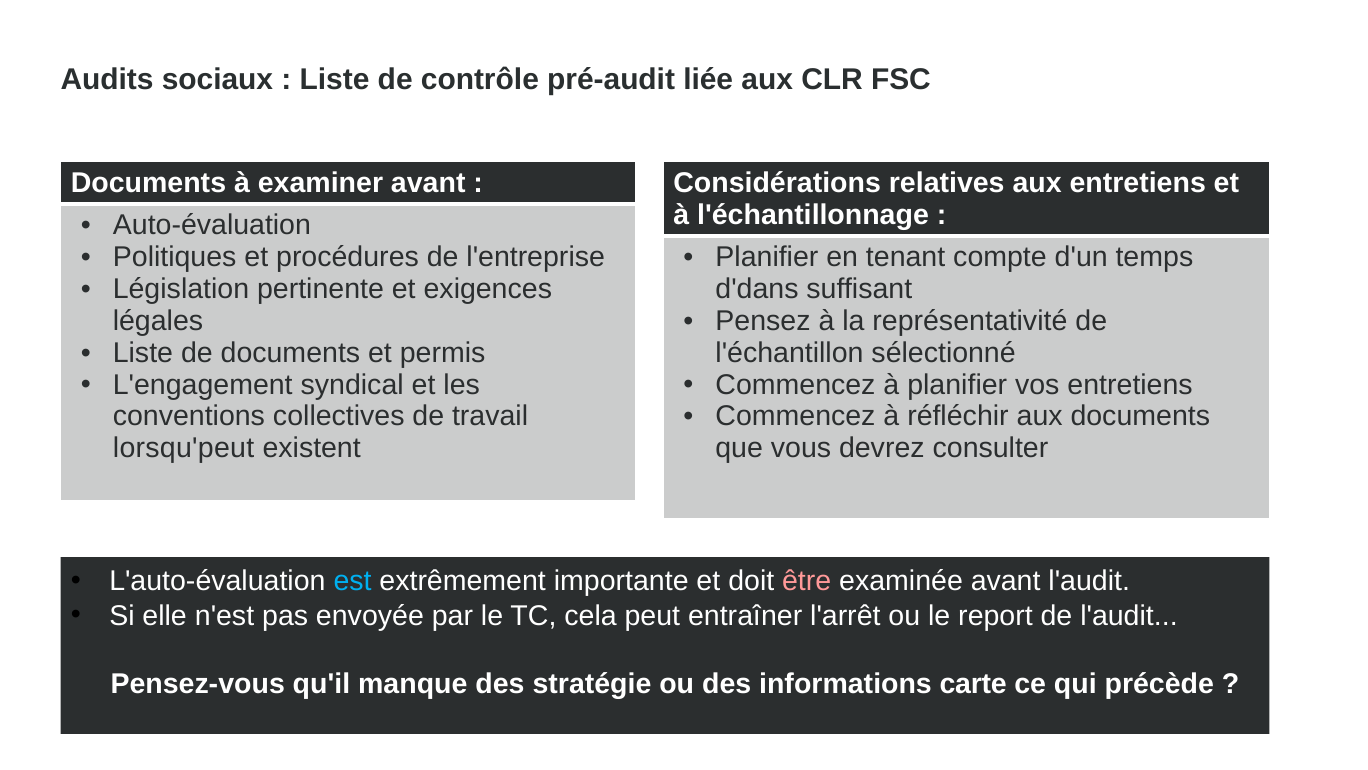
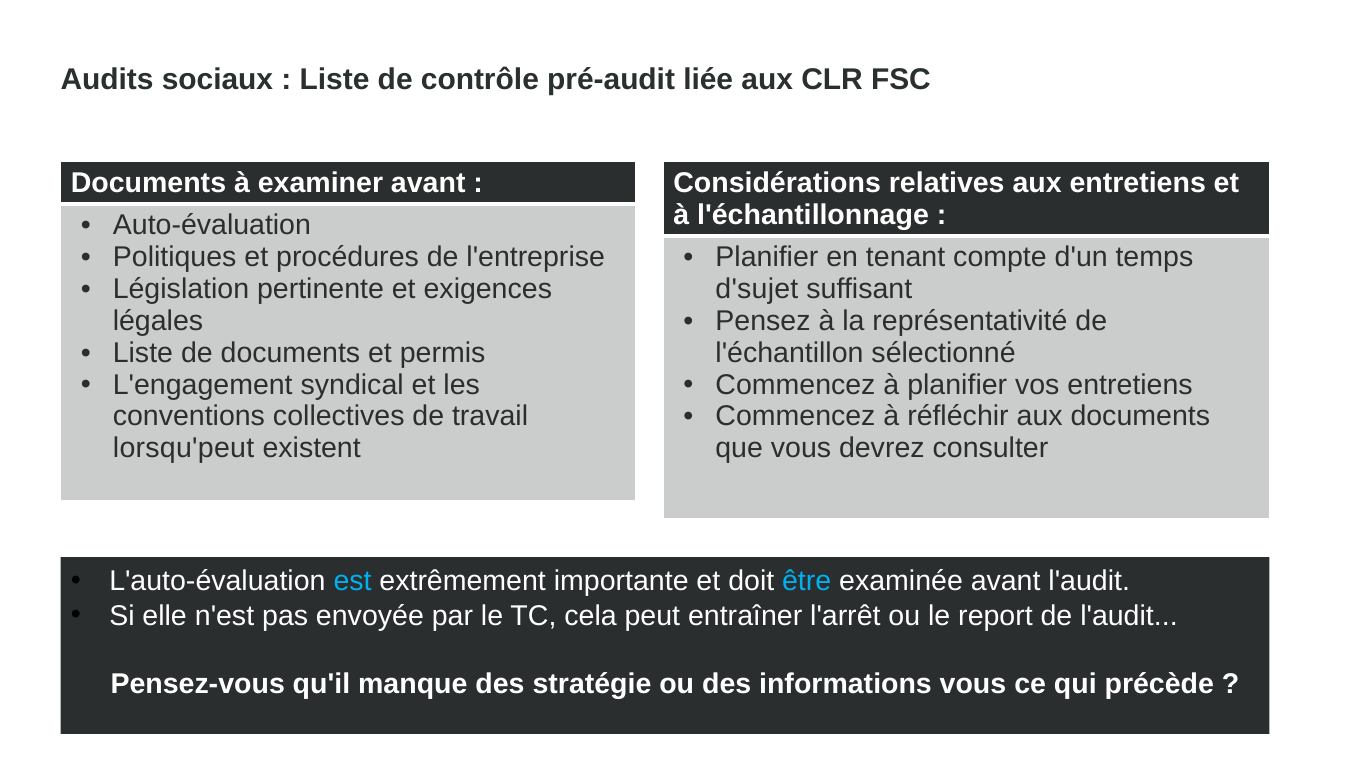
d'dans: d'dans -> d'sujet (757, 289)
être colour: pink -> light blue (807, 581)
informations carte: carte -> vous (973, 684)
